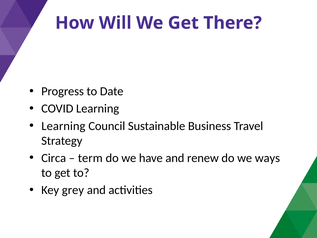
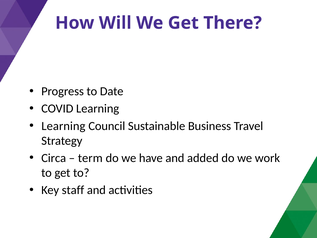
renew: renew -> added (203, 158)
ways: ways -> work (267, 158)
grey: grey -> staff (73, 190)
